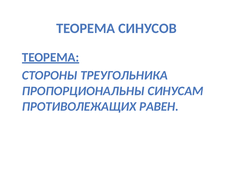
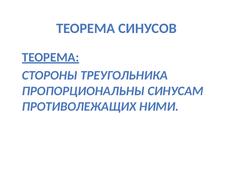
РАВЕН: РАВЕН -> НИМИ (159, 106)
